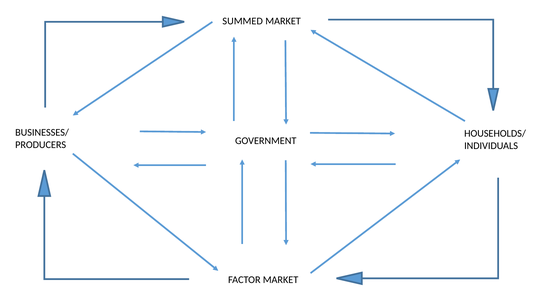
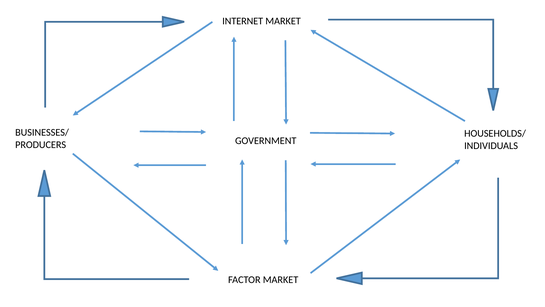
SUMMED: SUMMED -> INTERNET (243, 21)
